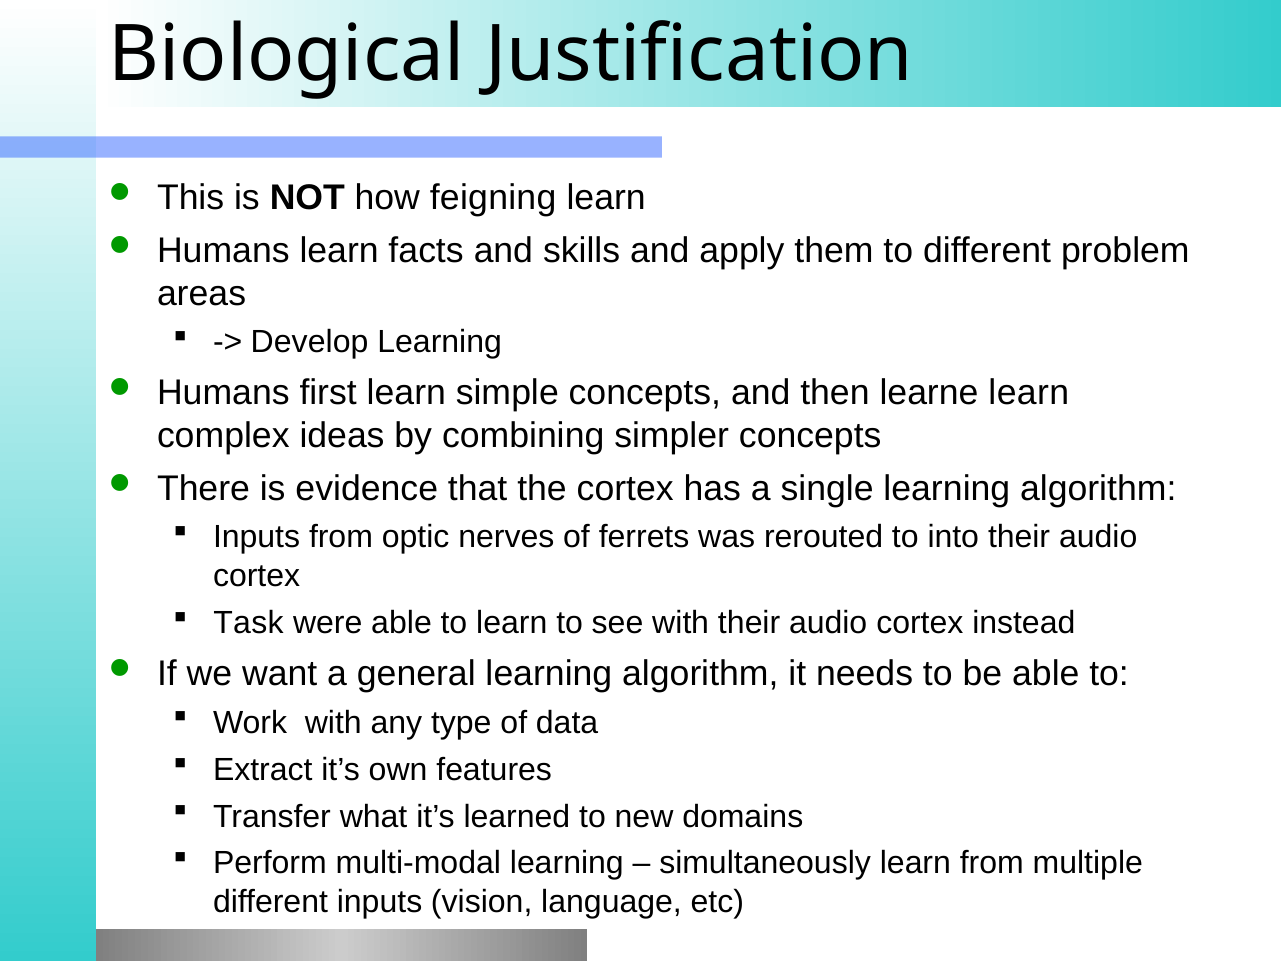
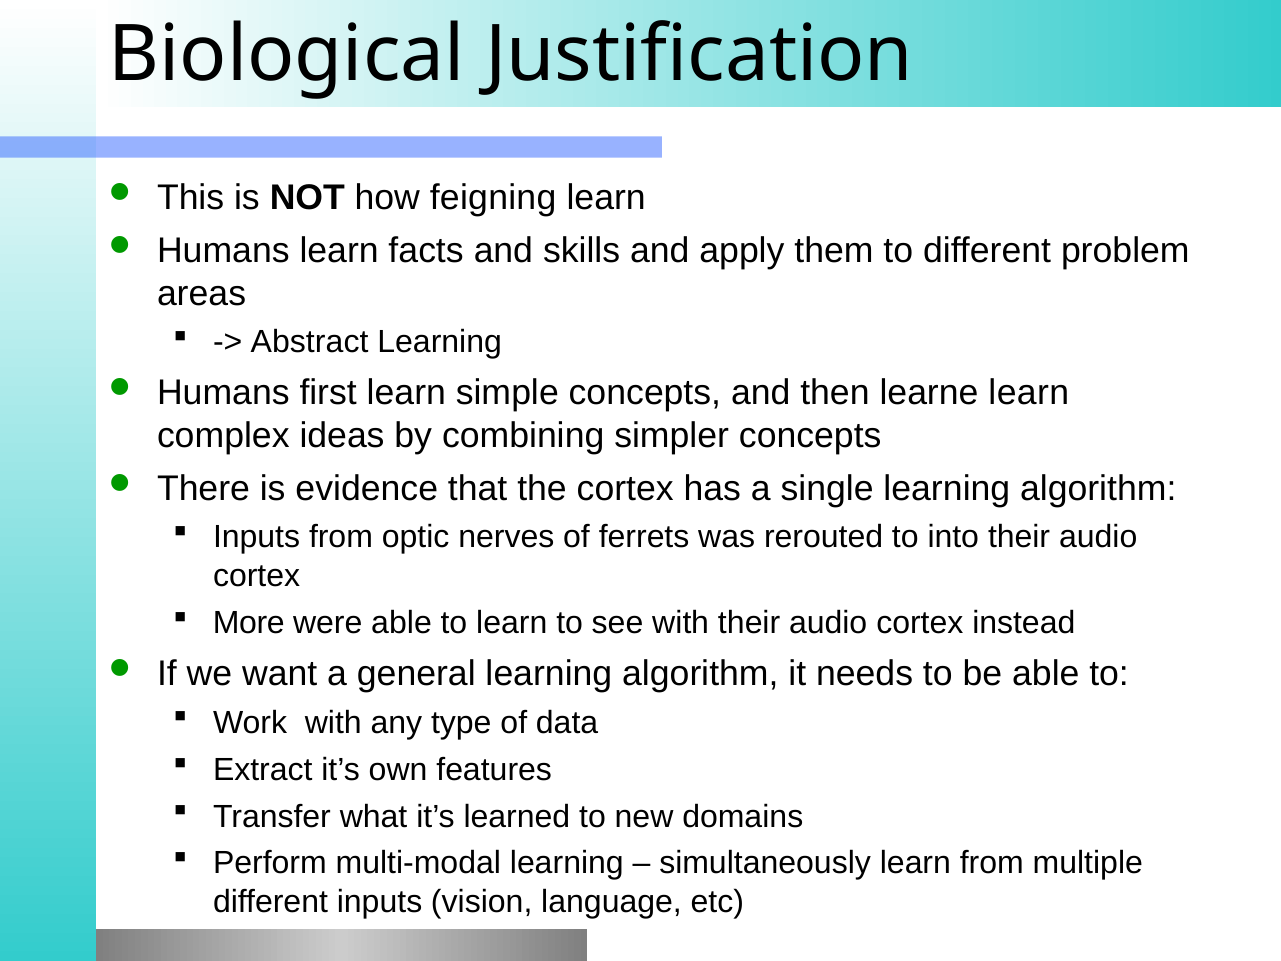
Develop: Develop -> Abstract (310, 342)
Task: Task -> More (249, 623)
